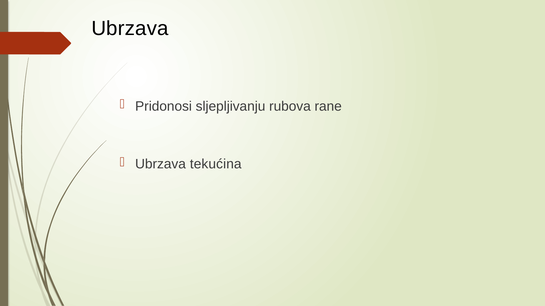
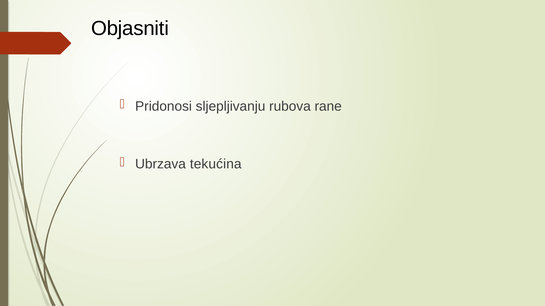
Ubrzava: Ubrzava -> Objasniti (130, 29)
